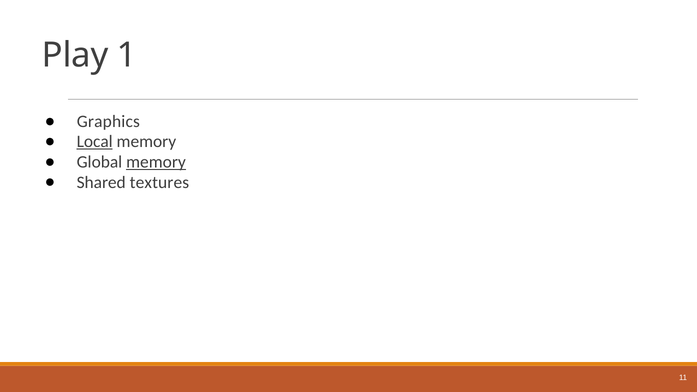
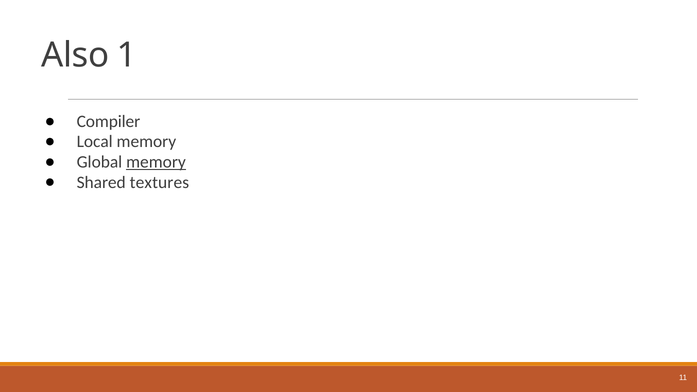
Play: Play -> Also (75, 55)
Graphics: Graphics -> Compiler (108, 121)
Local underline: present -> none (95, 142)
